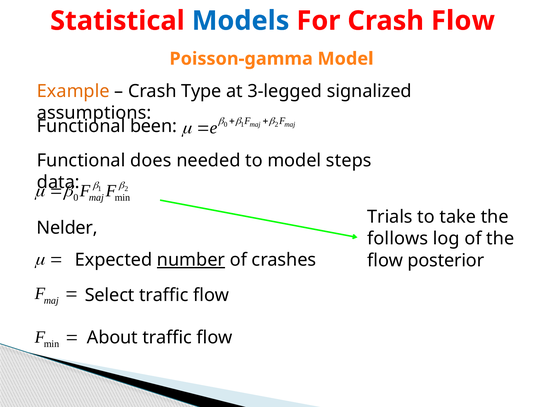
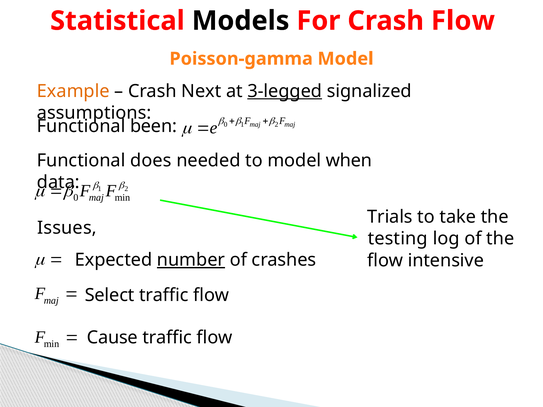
Models colour: blue -> black (241, 21)
Type: Type -> Next (201, 91)
3-legged underline: none -> present (285, 91)
steps: steps -> when (349, 161)
Nelder: Nelder -> Issues (67, 228)
follows: follows -> testing (398, 239)
posterior: posterior -> intensive (446, 261)
About: About -> Cause (112, 338)
